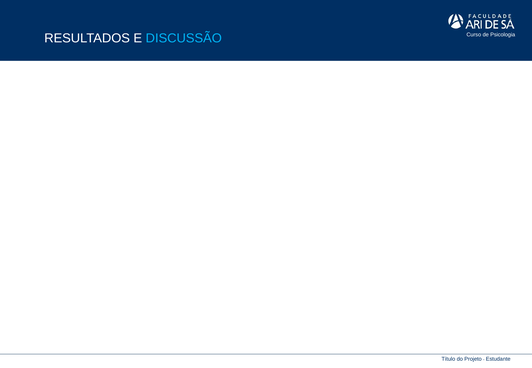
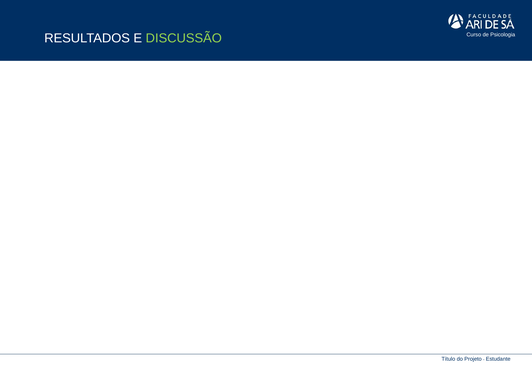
DISCUSSÃO colour: light blue -> light green (184, 38)
